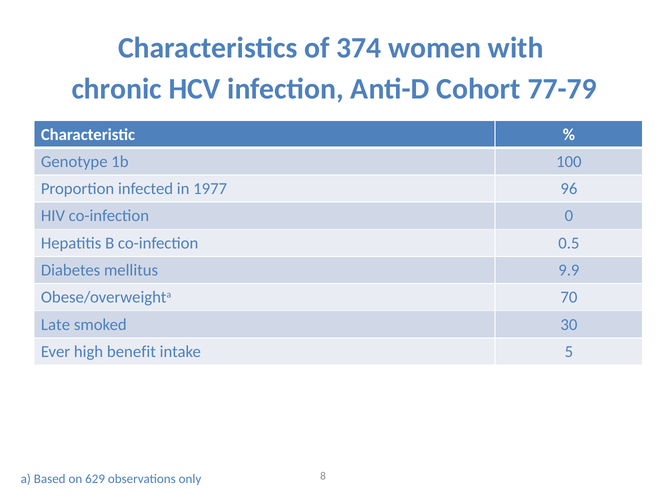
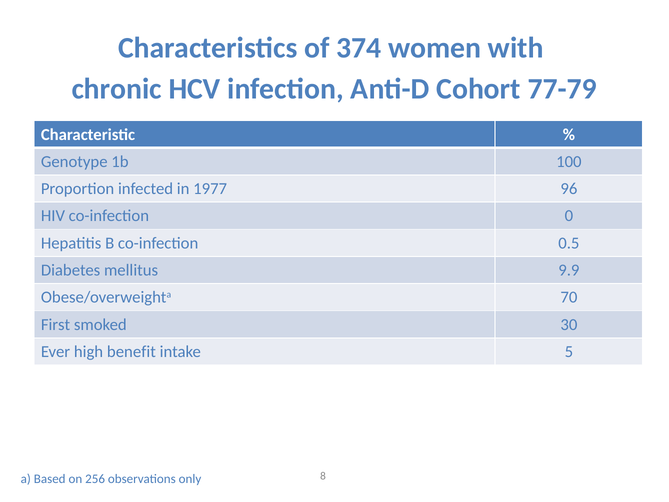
Late: Late -> First (56, 324)
629: 629 -> 256 (95, 479)
